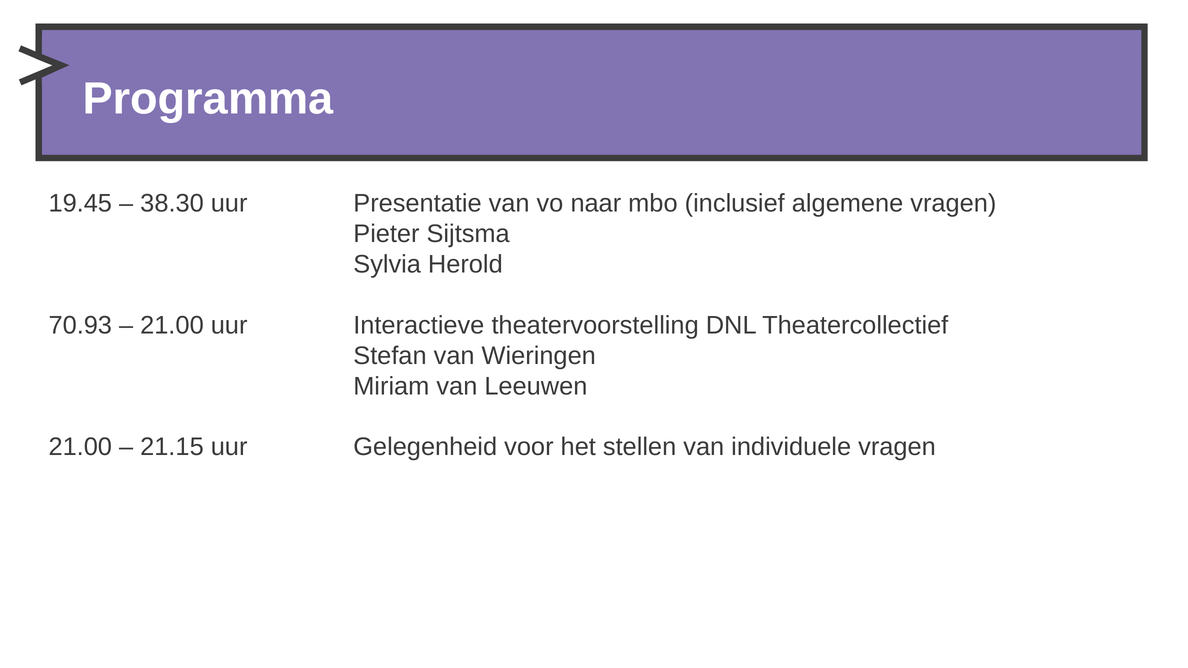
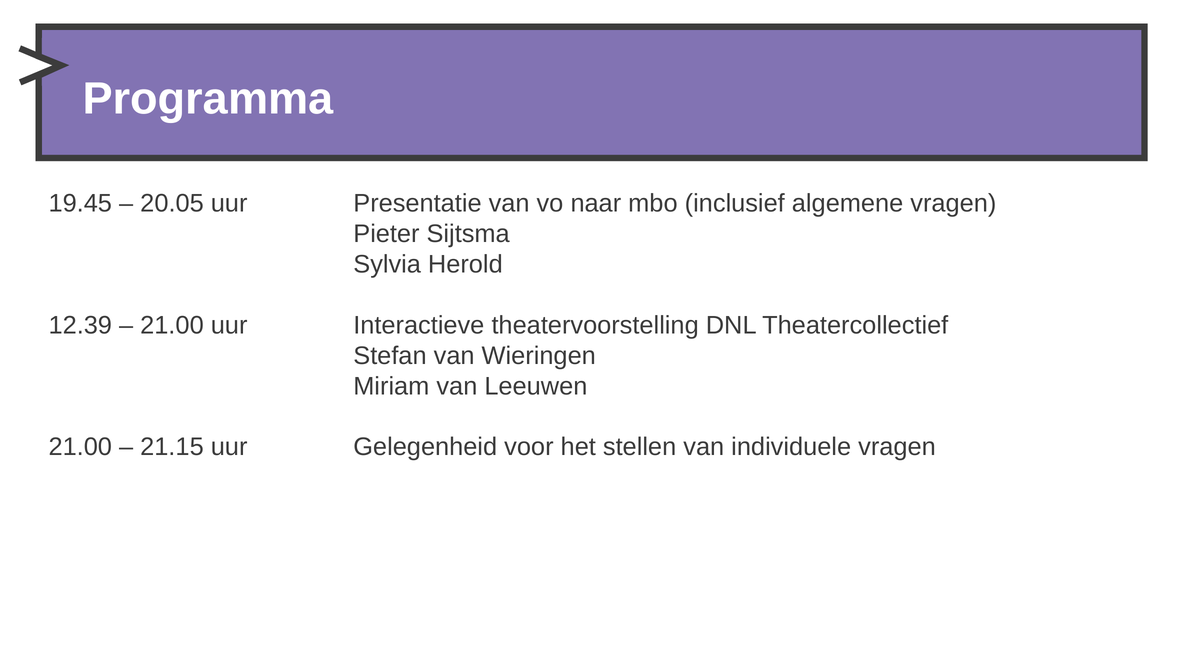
38.30: 38.30 -> 20.05 (172, 203)
70.93: 70.93 -> 12.39 (80, 325)
